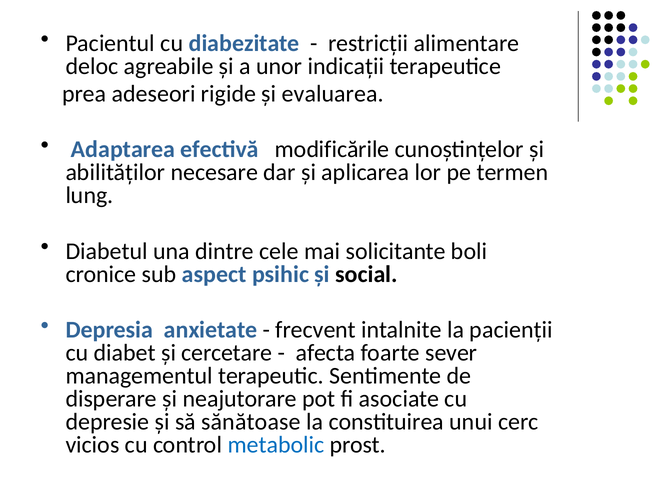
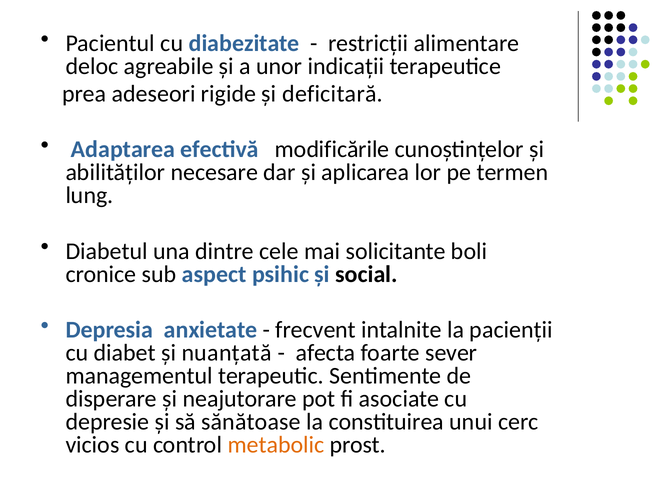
evaluarea: evaluarea -> deficitară (333, 94)
cercetare: cercetare -> nuanţată (227, 353)
metabolic colour: blue -> orange (276, 445)
